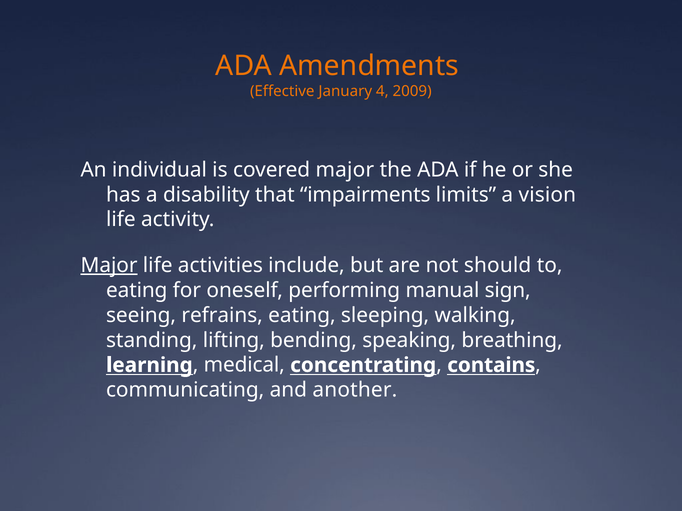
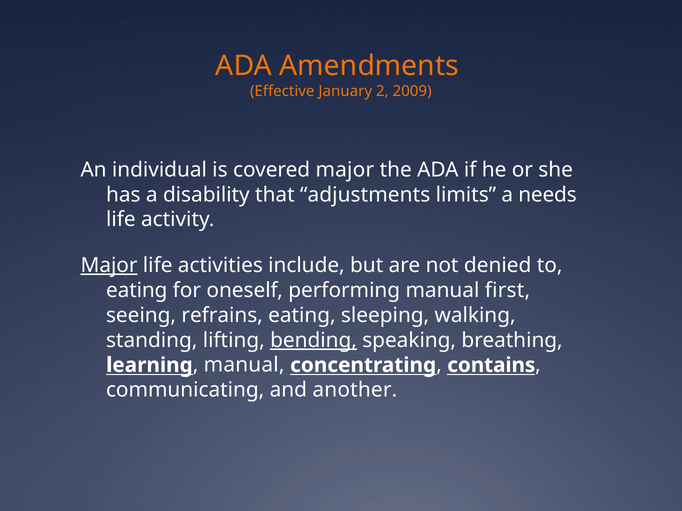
4: 4 -> 2 (382, 91)
impairments: impairments -> adjustments (365, 195)
vision: vision -> needs (547, 195)
should: should -> denied (498, 266)
sign: sign -> first (507, 291)
bending underline: none -> present (314, 341)
medical: medical -> manual (244, 365)
